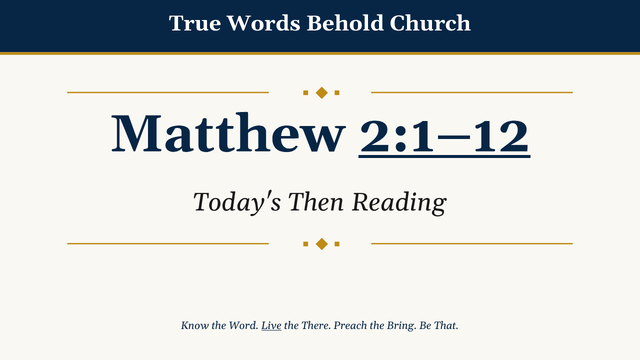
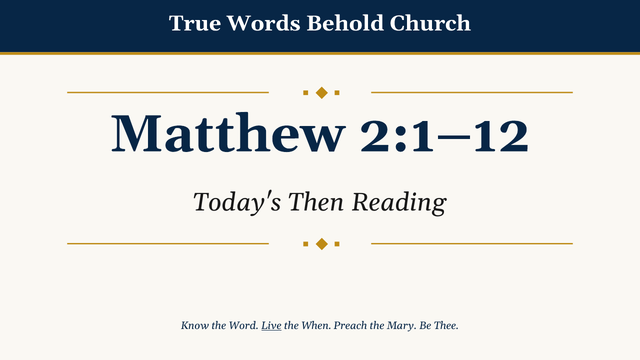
2:1–12 underline: present -> none (444, 134)
There: There -> When (316, 326)
Bring: Bring -> Mary (402, 326)
That: That -> Thee (446, 326)
